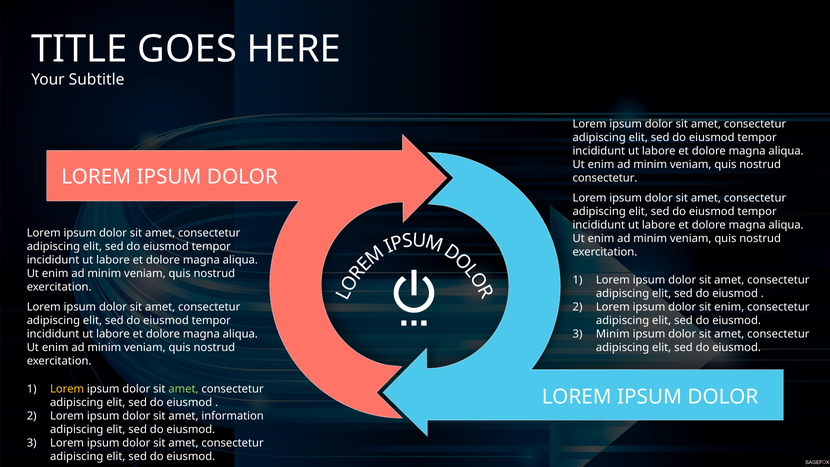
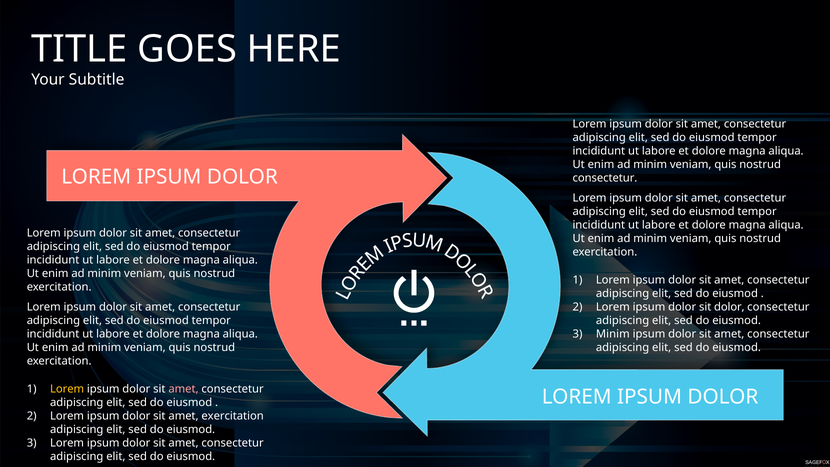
sit enim: enim -> dolor (729, 307)
amet colour: light green -> pink (184, 389)
amet information: information -> exercitation (233, 416)
